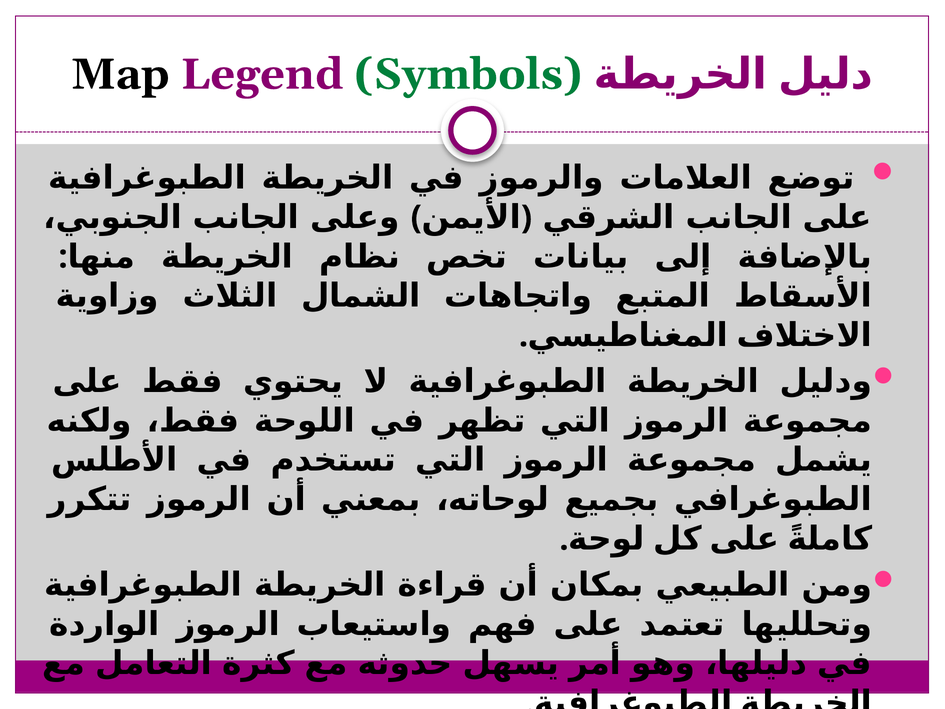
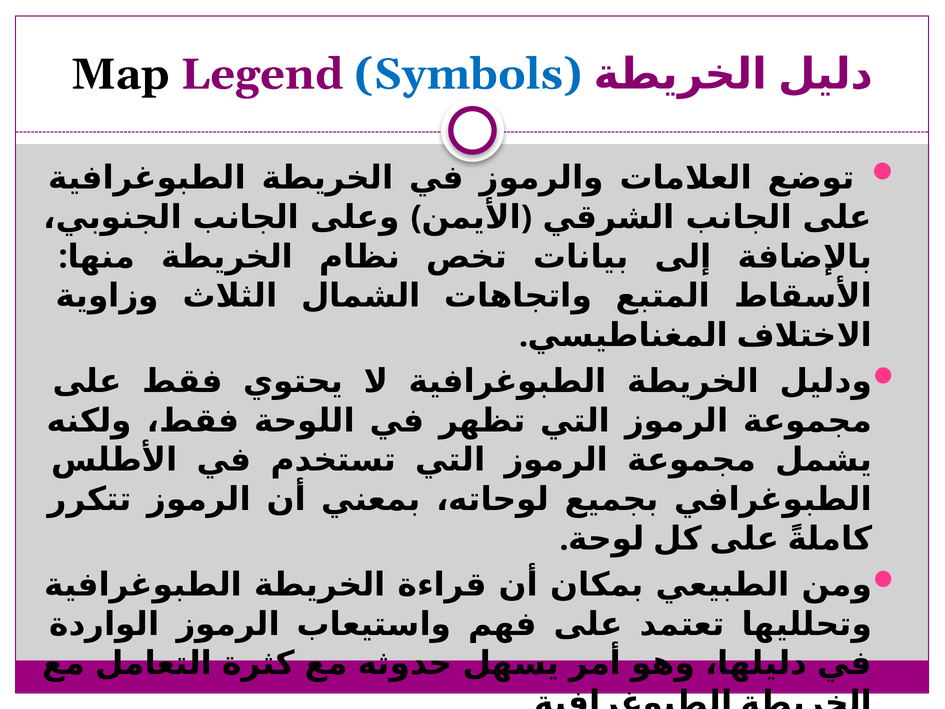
Symbols colour: green -> blue (468, 74)
